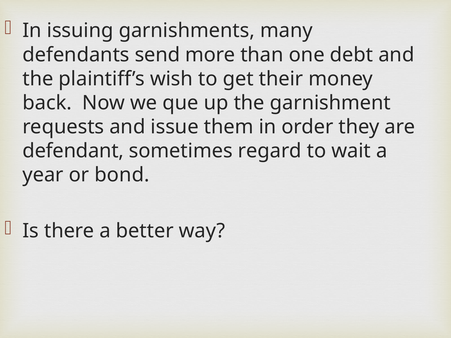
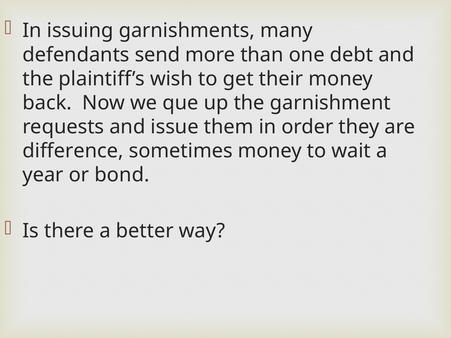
defendant: defendant -> difference (73, 151)
sometimes regard: regard -> money (270, 151)
